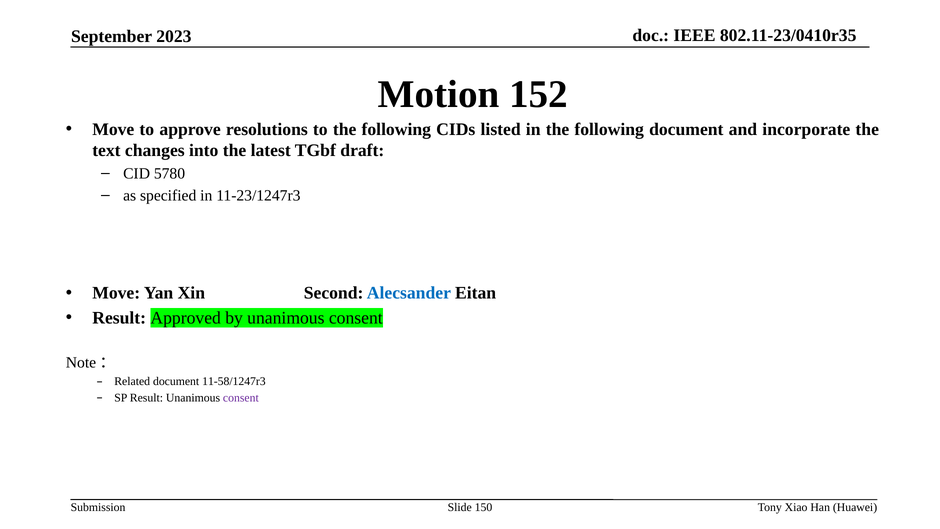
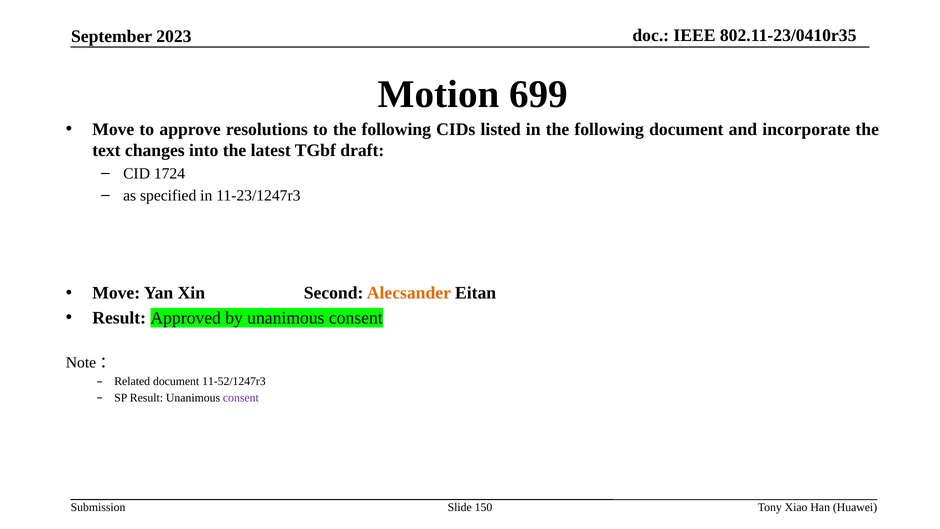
152: 152 -> 699 (539, 94)
5780: 5780 -> 1724 (170, 173)
Alecsander colour: blue -> orange (409, 293)
11-58/1247r3: 11-58/1247r3 -> 11-52/1247r3 (234, 381)
